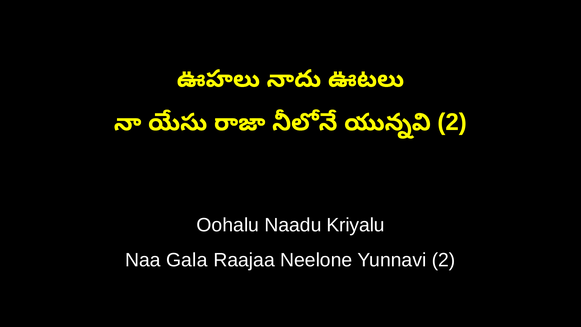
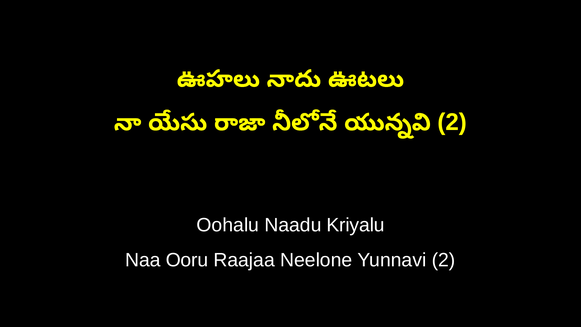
Gala: Gala -> Ooru (187, 260)
